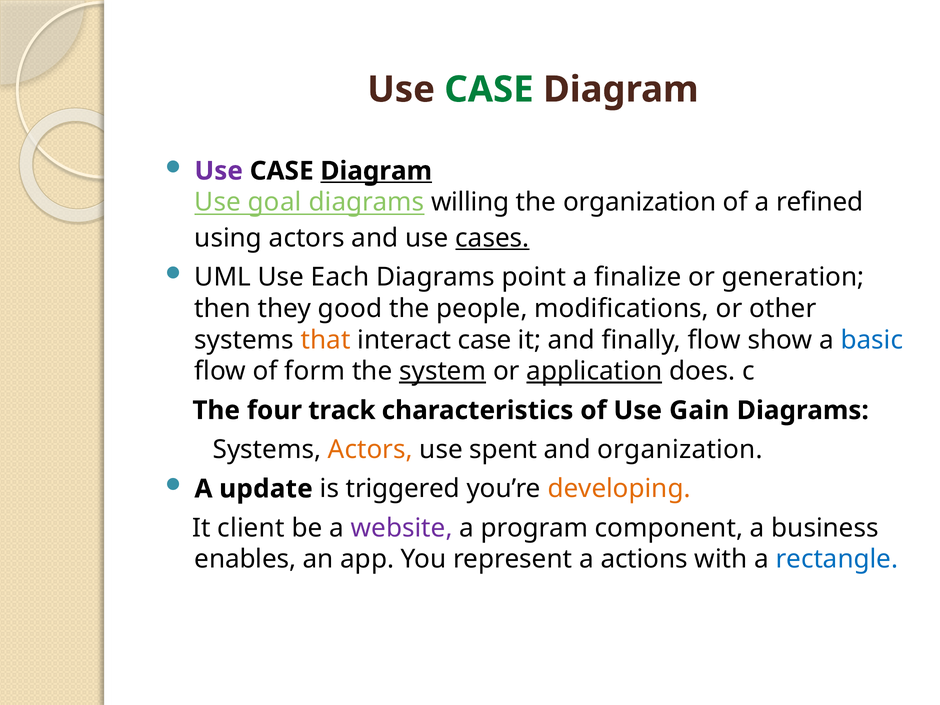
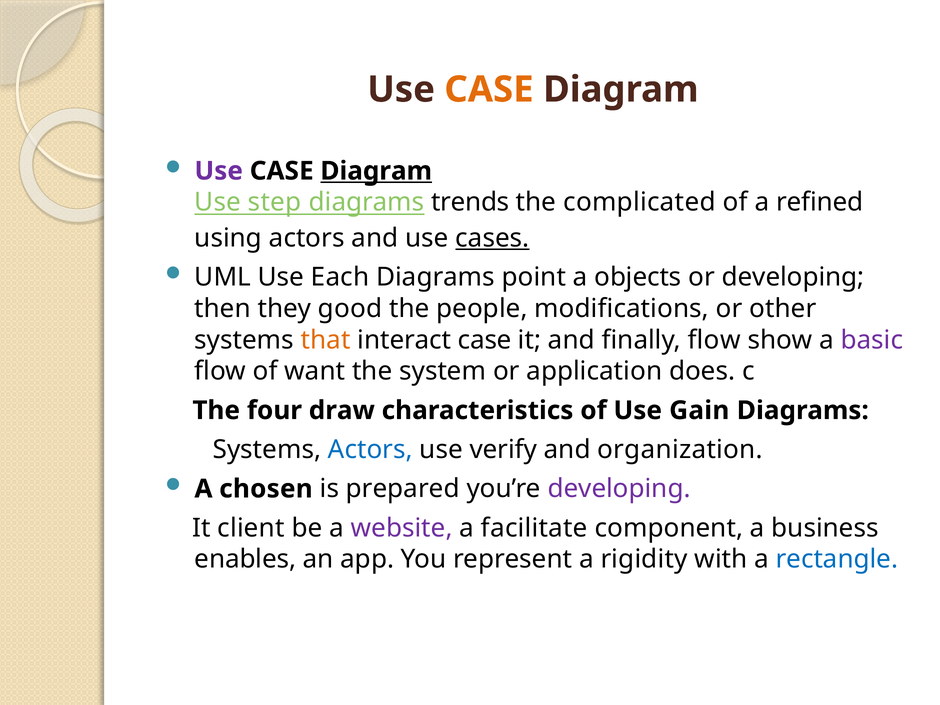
CASE colour: green -> orange (489, 90)
goal: goal -> step (275, 202)
willing: willing -> trends (470, 202)
the organization: organization -> complicated (639, 202)
finalize: finalize -> objects (638, 277)
or generation: generation -> developing (793, 277)
basic colour: blue -> purple (872, 340)
form: form -> want (315, 371)
system underline: present -> none (443, 371)
application underline: present -> none (594, 371)
track: track -> draw (342, 410)
Actors colour: orange -> blue (370, 450)
spent: spent -> verify (503, 450)
update: update -> chosen (266, 489)
triggered: triggered -> prepared (403, 489)
developing colour: orange -> purple (619, 489)
program: program -> facilitate (534, 528)
actions: actions -> rigidity (644, 559)
